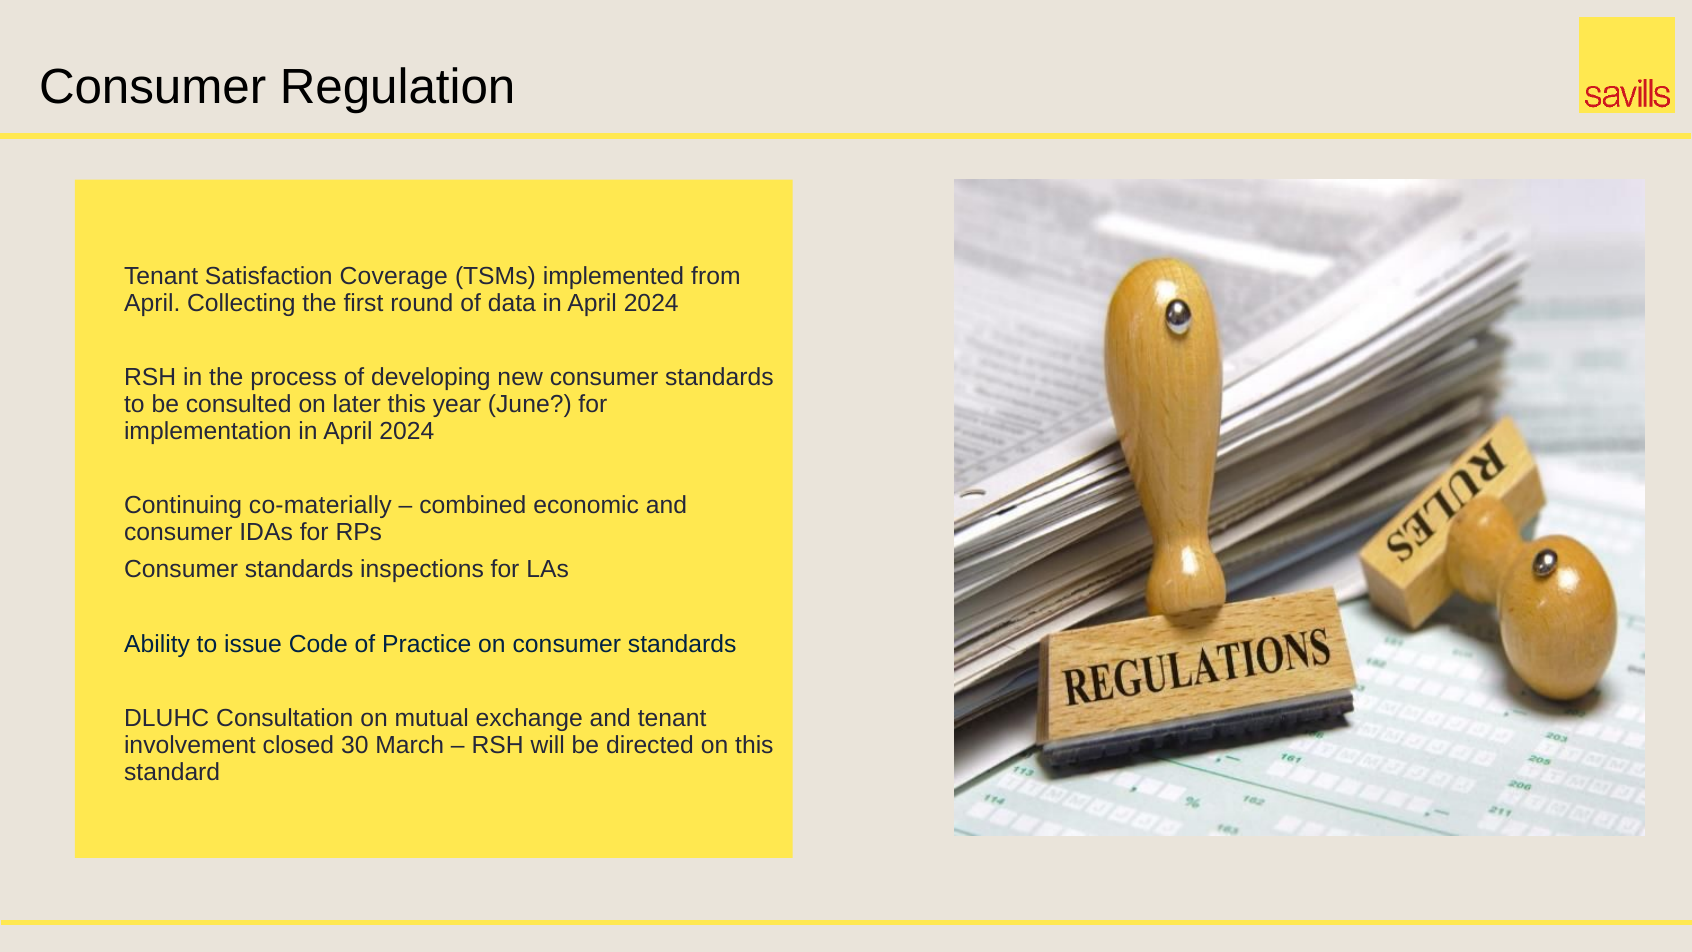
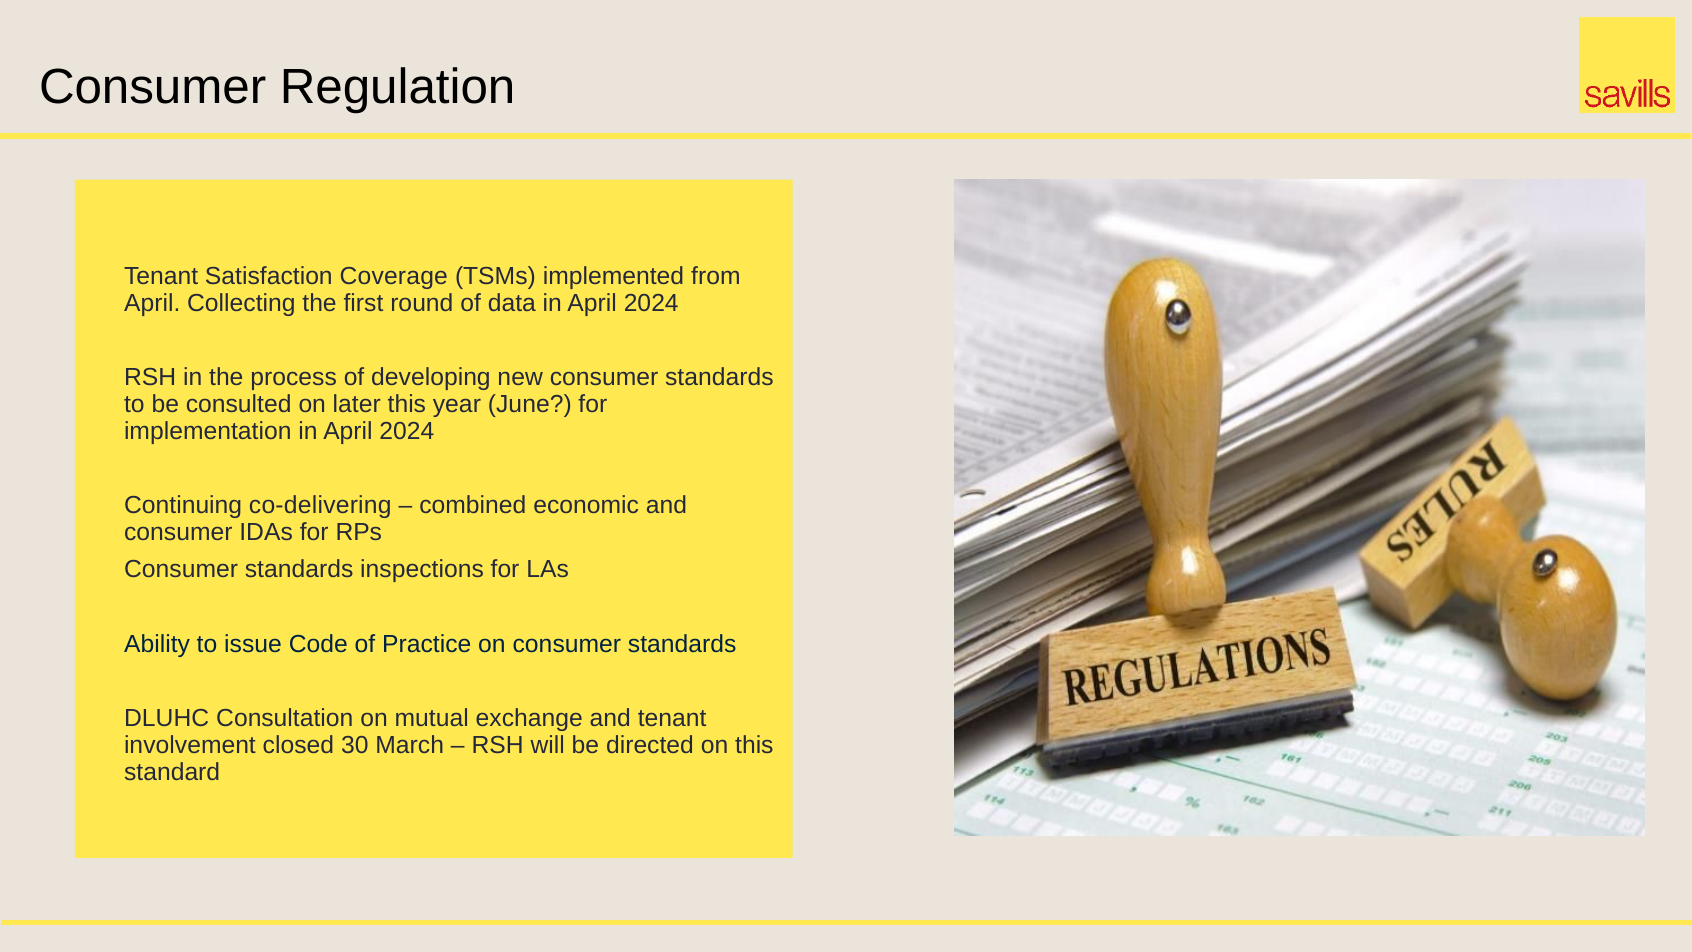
co-materially: co-materially -> co-delivering (320, 505)
